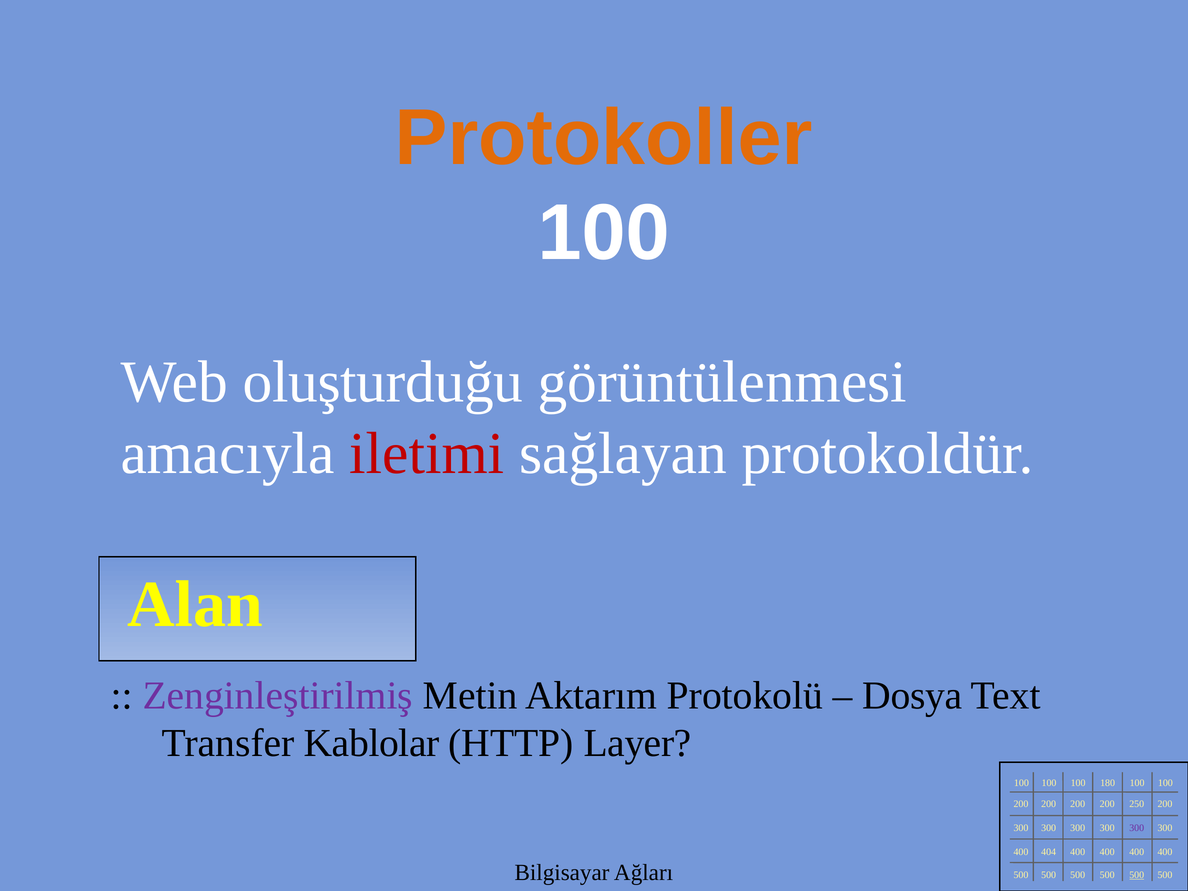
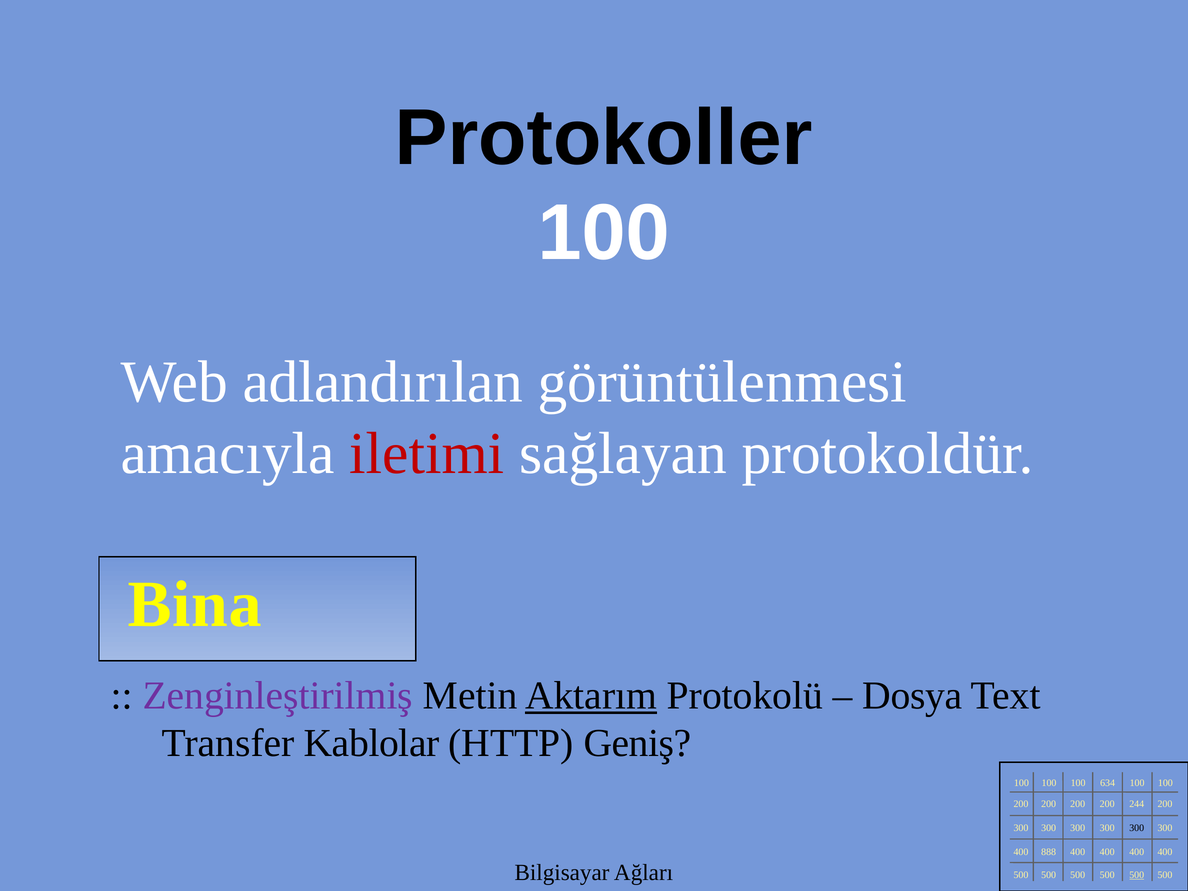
Protokoller colour: orange -> black (604, 138)
oluşturduğu: oluşturduğu -> adlandırılan (383, 382)
Alan: Alan -> Bina (195, 604)
Aktarım underline: none -> present (591, 696)
Layer: Layer -> Geniş (638, 743)
180: 180 -> 634 (1108, 783)
250: 250 -> 244 (1137, 804)
300 colour: purple -> black (1137, 828)
404: 404 -> 888 (1049, 852)
